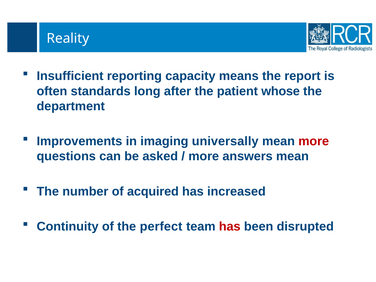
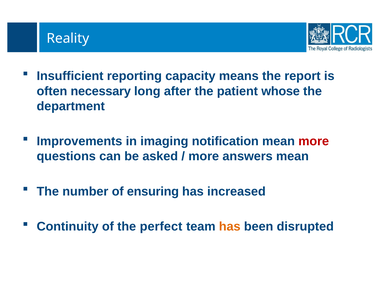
standards: standards -> necessary (101, 91)
universally: universally -> notification (225, 141)
acquired: acquired -> ensuring (153, 191)
has colour: red -> orange (230, 226)
